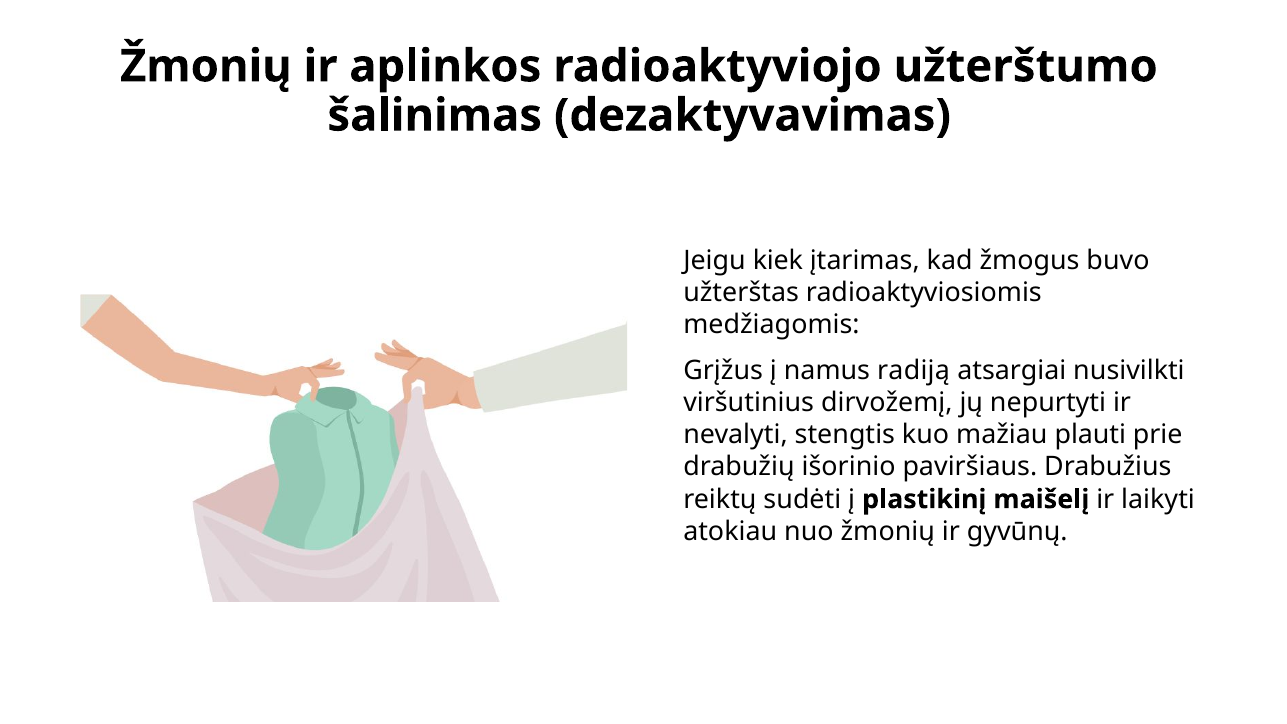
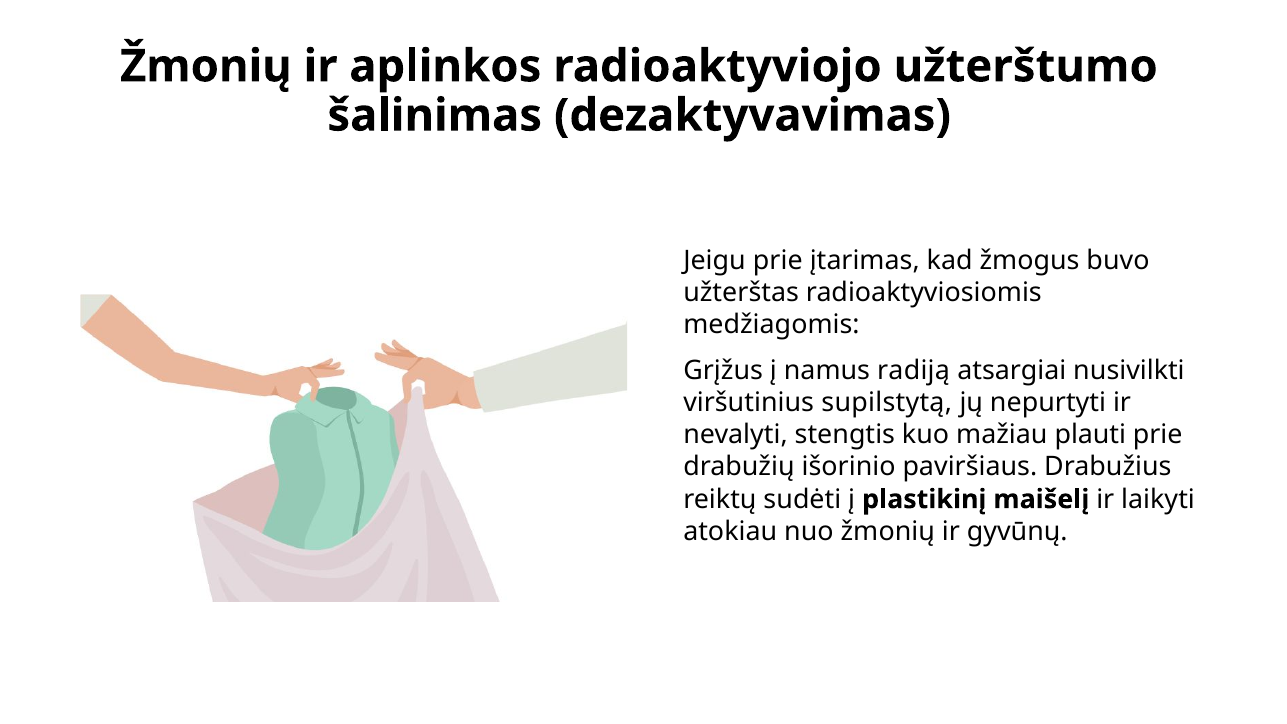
Jeigu kiek: kiek -> prie (778, 260)
dirvožemį: dirvožemį -> supilstytą (887, 403)
